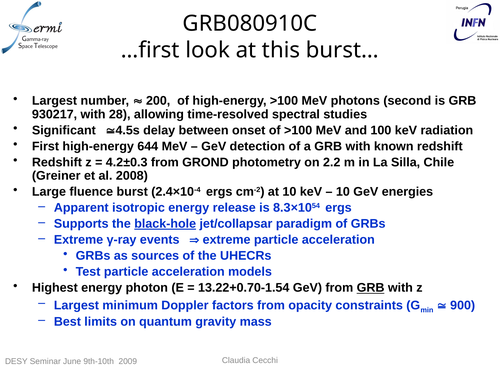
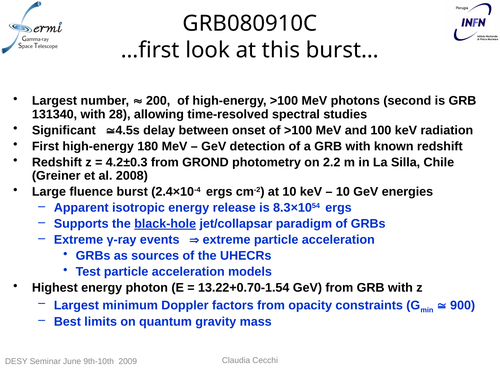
930217: 930217 -> 131340 (55, 114)
644: 644 -> 180 (148, 146)
GRB underline: present -> none (371, 288)
